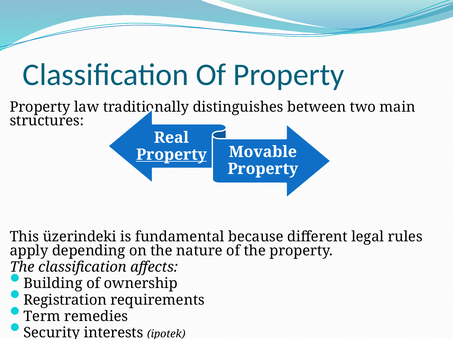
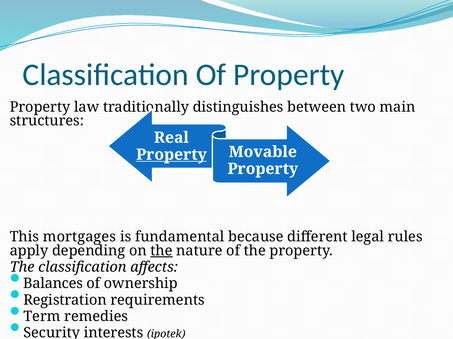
üzerindeki: üzerindeki -> mortgages (79, 237)
the underline: none -> present (161, 251)
Building: Building -> Balances (53, 284)
